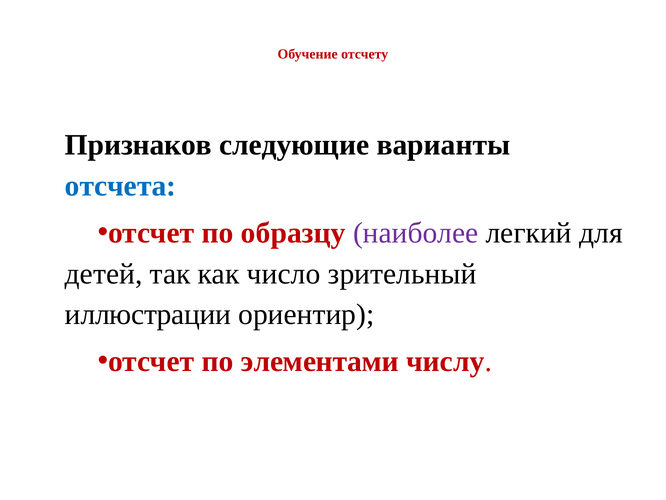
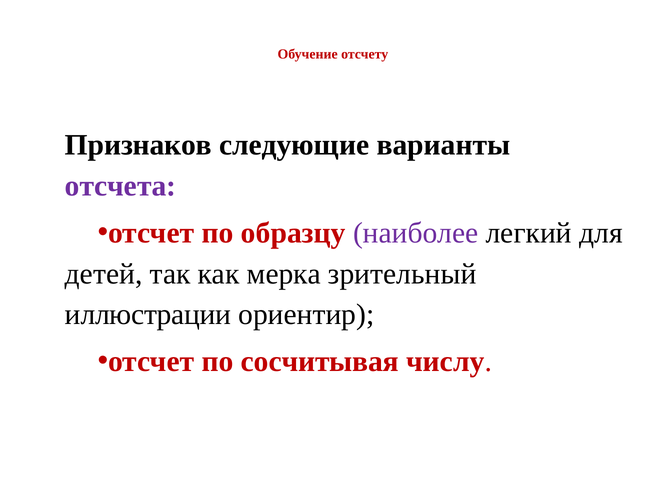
отсчета colour: blue -> purple (121, 186)
число: число -> мерка (284, 274)
элементами: элементами -> сосчитывая (320, 361)
